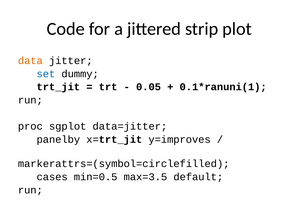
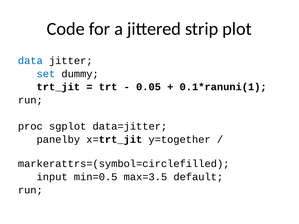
data colour: orange -> blue (30, 61)
y=improves: y=improves -> y=together (180, 140)
cases: cases -> input (52, 177)
